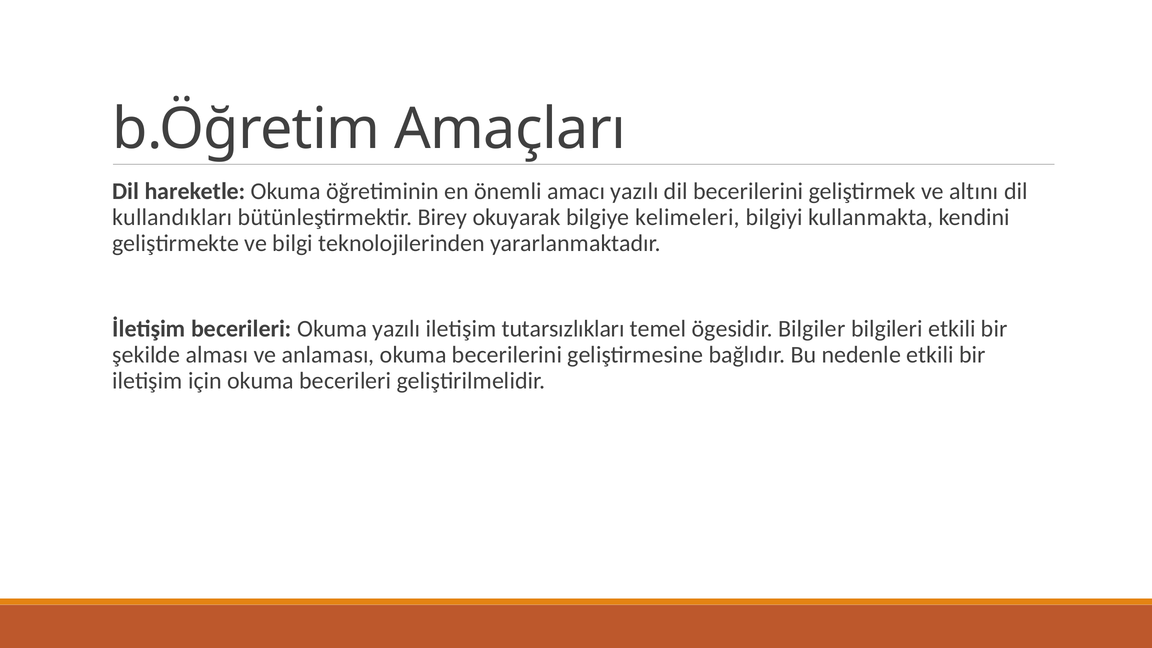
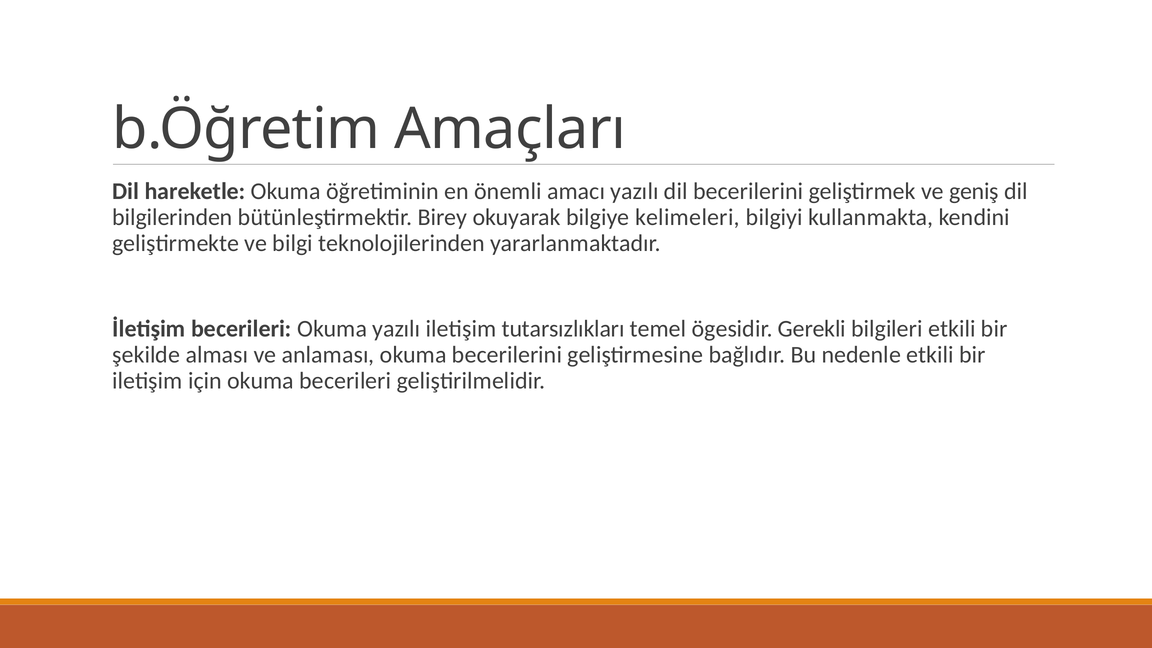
altını: altını -> geniş (974, 192)
kullandıkları: kullandıkları -> bilgilerinden (172, 217)
Bilgiler: Bilgiler -> Gerekli (812, 329)
